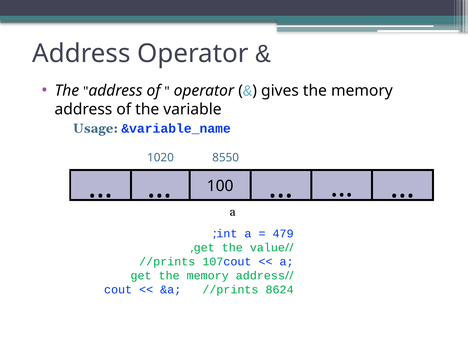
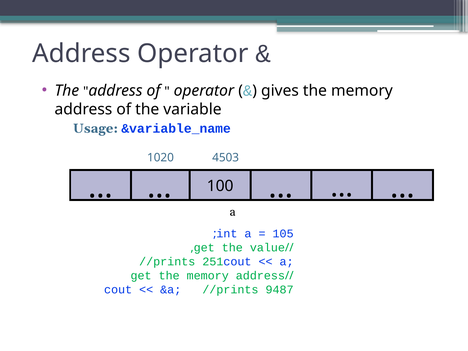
8550: 8550 -> 4503 (226, 158)
479: 479 -> 105 (283, 233)
107: 107 -> 251 (213, 262)
8624: 8624 -> 9487 (280, 290)
